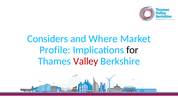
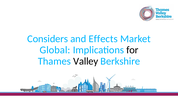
Where: Where -> Effects (103, 39)
Profile: Profile -> Global (55, 50)
Valley colour: red -> black (86, 61)
